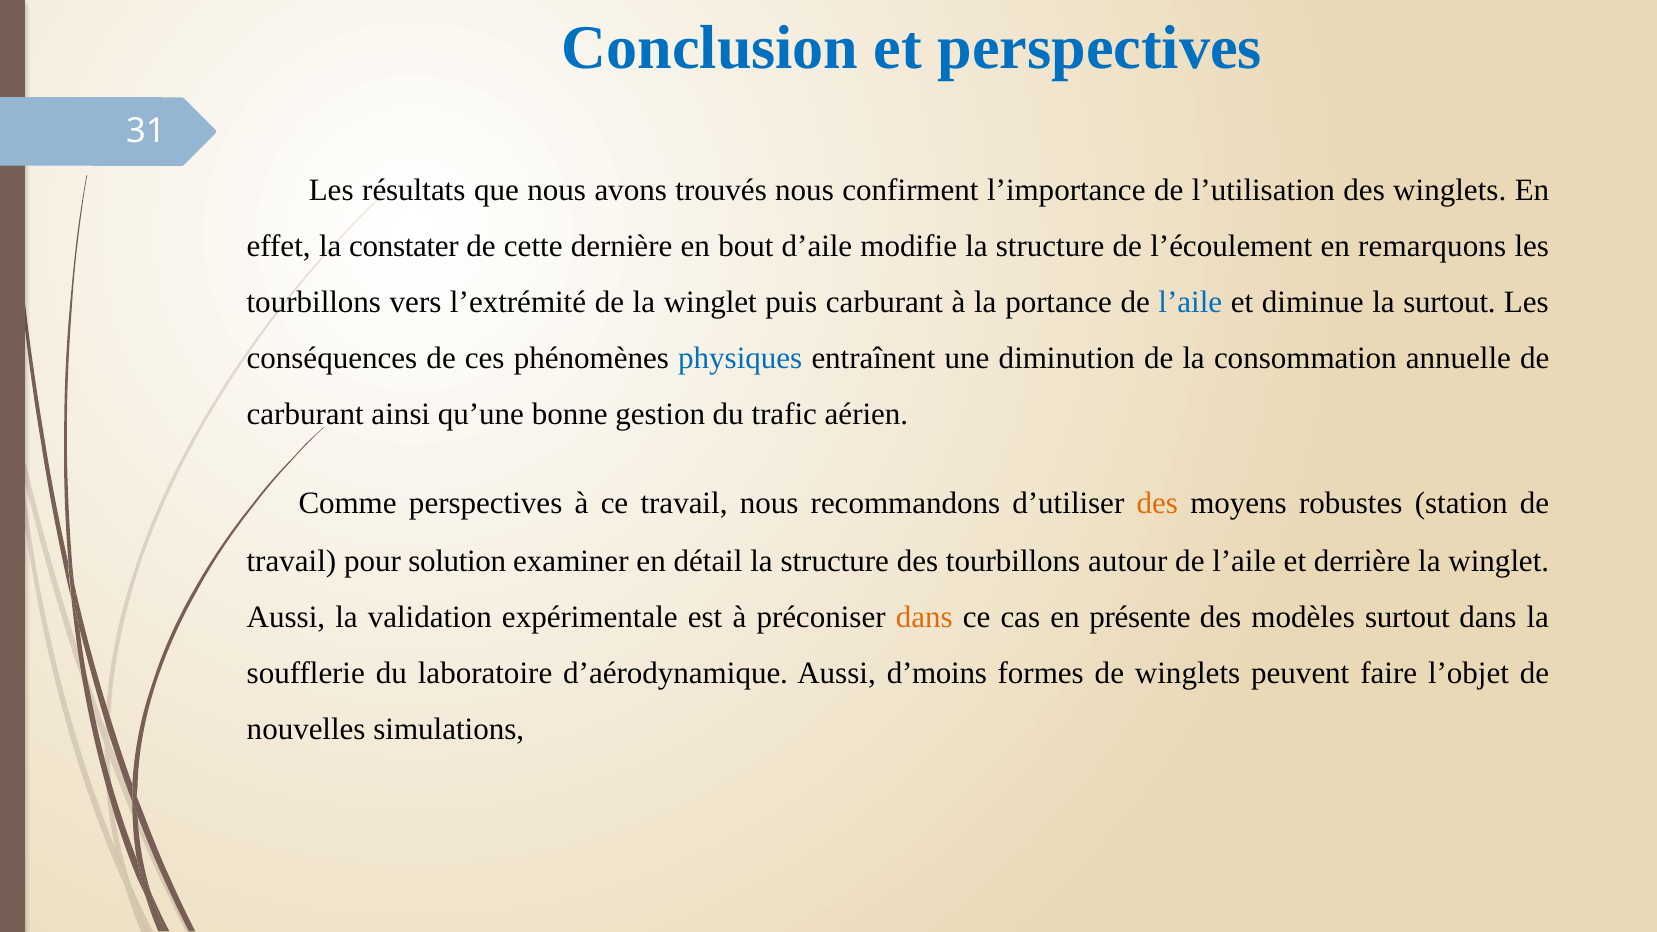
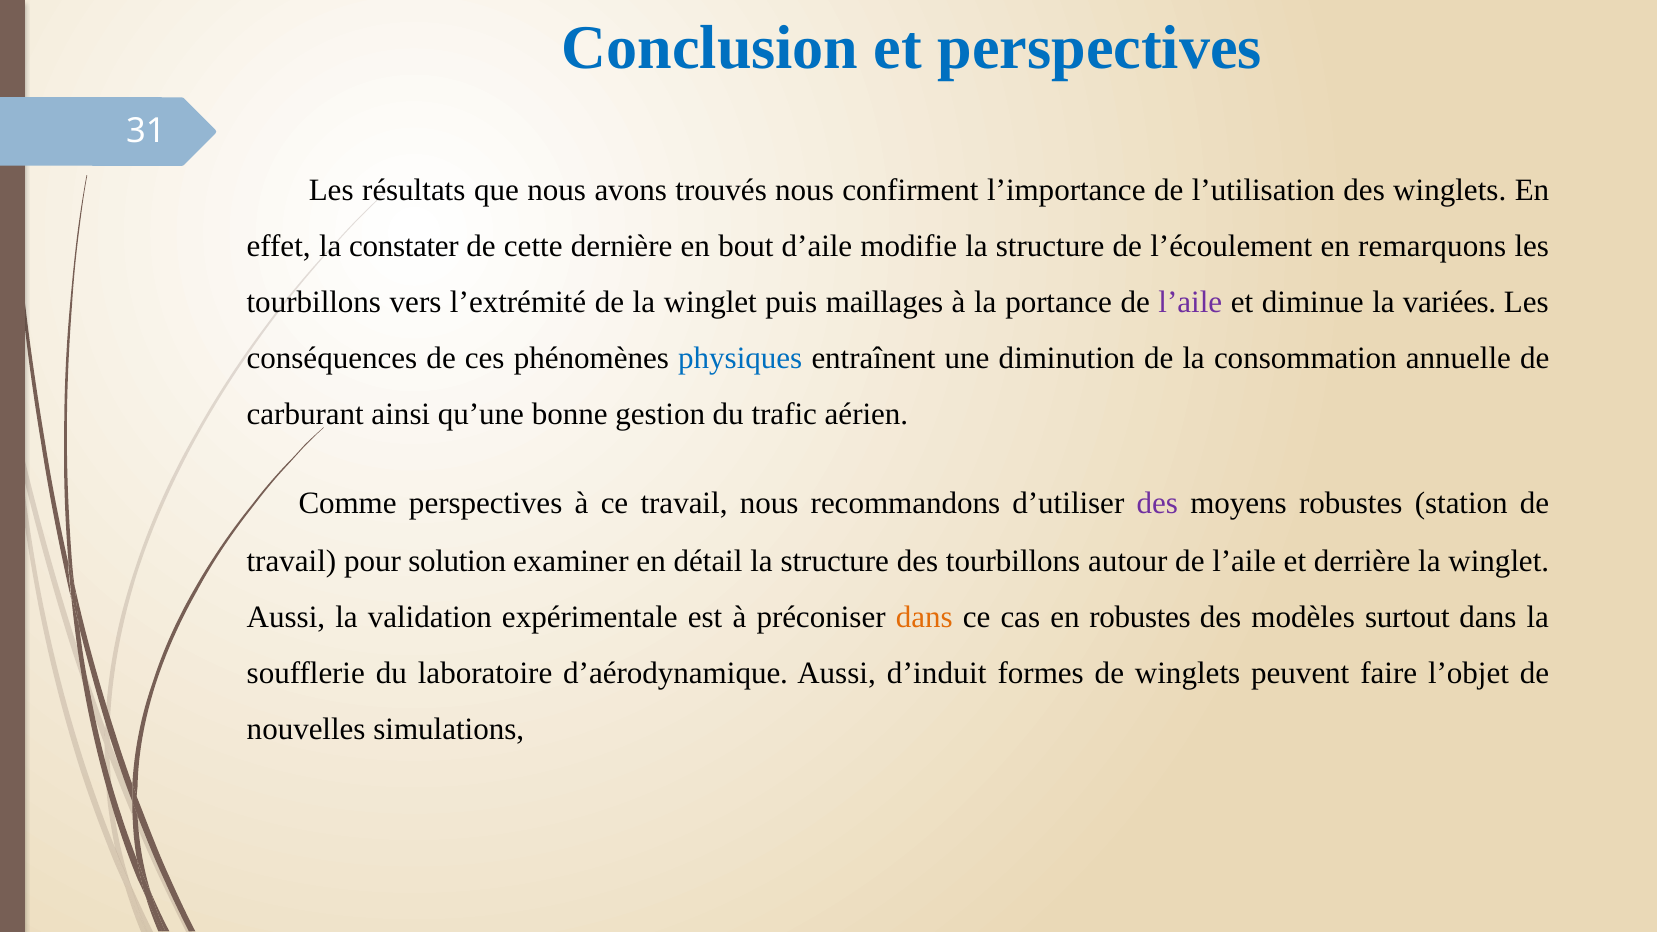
puis carburant: carburant -> maillages (885, 302)
l’aile colour: blue -> purple (1190, 302)
la surtout: surtout -> variées (1450, 302)
des colour: orange -> purple (1157, 504)
en présente: présente -> robustes (1140, 618)
d’moins: d’moins -> d’induit (937, 674)
